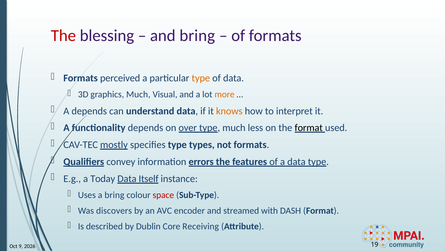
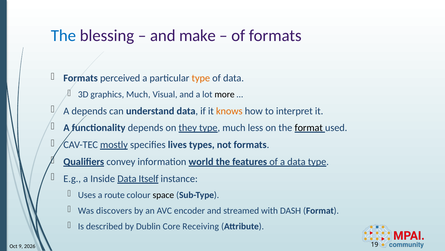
The colour: red -> blue (63, 36)
and bring: bring -> make (197, 36)
more colour: orange -> black (225, 94)
over: over -> they (188, 128)
specifies type: type -> lives (177, 144)
errors: errors -> world (201, 161)
Today: Today -> Inside (103, 178)
a bring: bring -> route (115, 194)
space colour: red -> black (163, 194)
